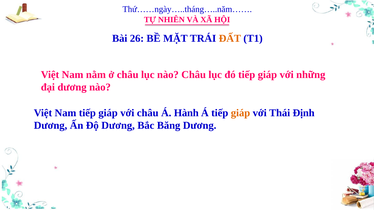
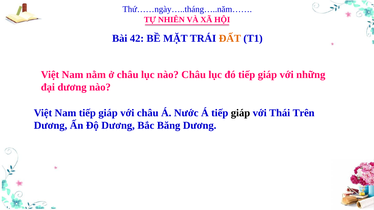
26: 26 -> 42 (137, 38)
Hành: Hành -> Nước (186, 113)
giáp colour: orange -> black (240, 113)
Định: Định -> Trên (304, 113)
